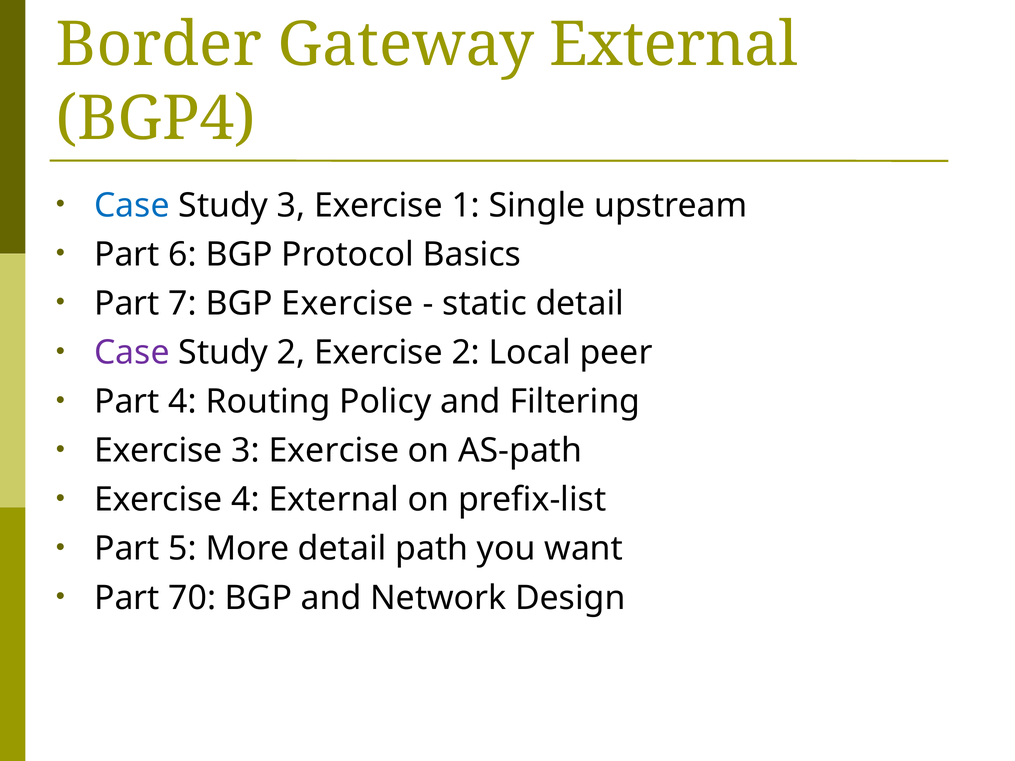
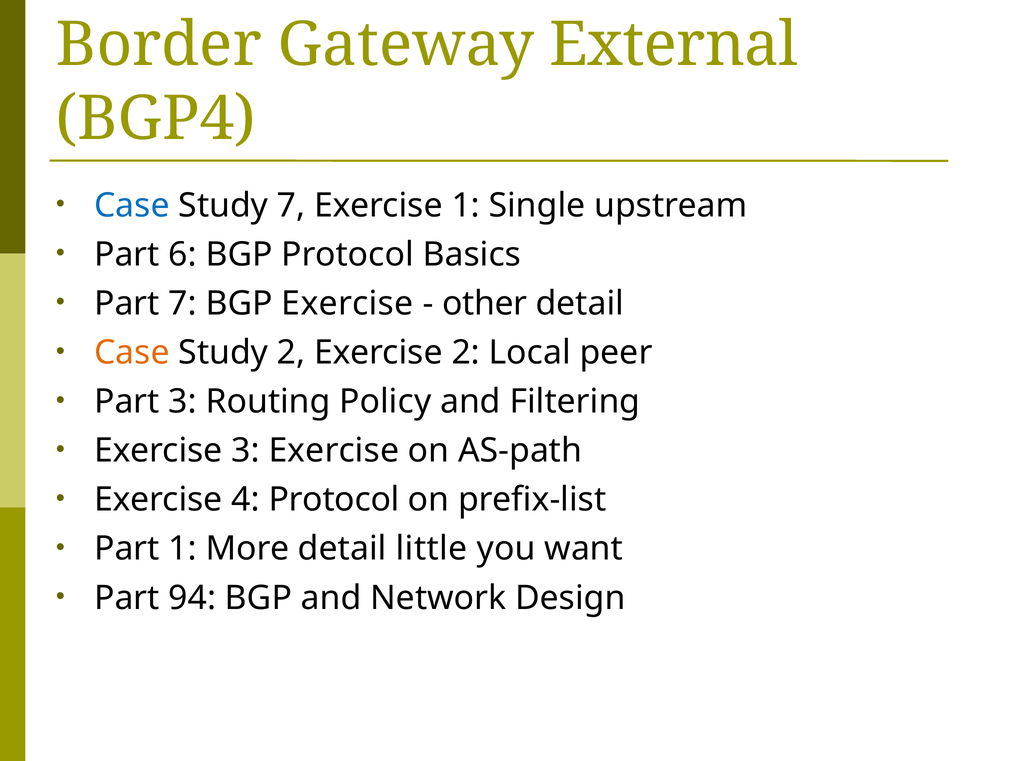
Study 3: 3 -> 7 (291, 205)
static: static -> other (485, 304)
Case colour: purple -> orange (132, 353)
Part 4: 4 -> 3 (183, 402)
4 External: External -> Protocol (334, 500)
Part 5: 5 -> 1 (183, 549)
path: path -> little (432, 549)
70: 70 -> 94 (192, 598)
